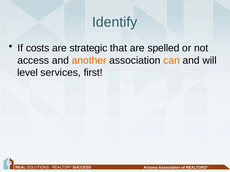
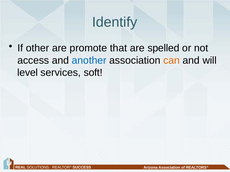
costs: costs -> other (38, 48)
strategic: strategic -> promote (88, 48)
another colour: orange -> blue (89, 61)
first: first -> soft (93, 73)
